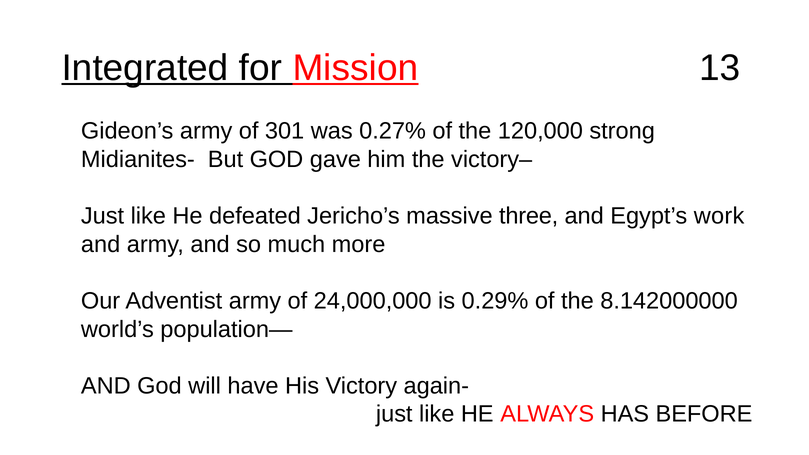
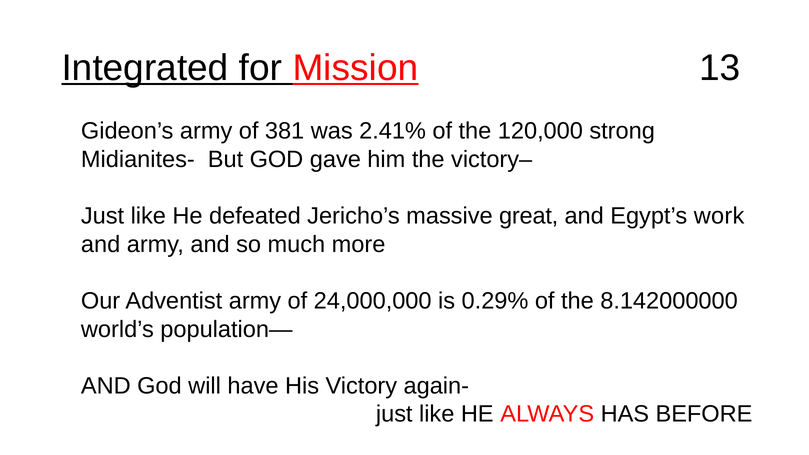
301: 301 -> 381 (285, 131)
0.27%: 0.27% -> 2.41% (393, 131)
three: three -> great (529, 216)
